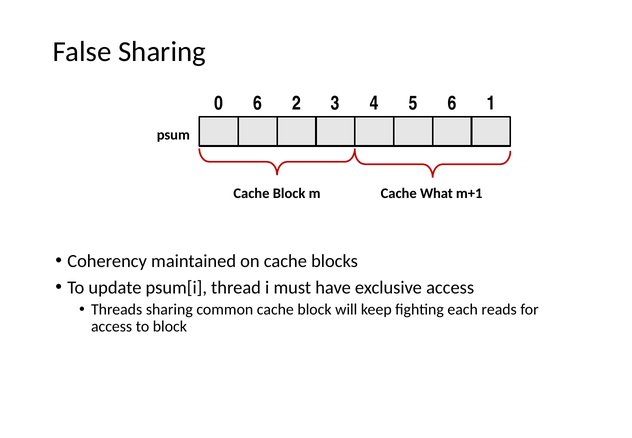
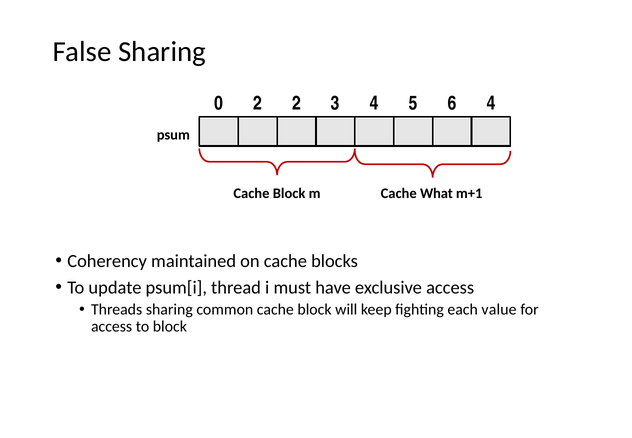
0 6: 6 -> 2 (258, 103)
6 1: 1 -> 4 (491, 103)
reads: reads -> value (499, 309)
